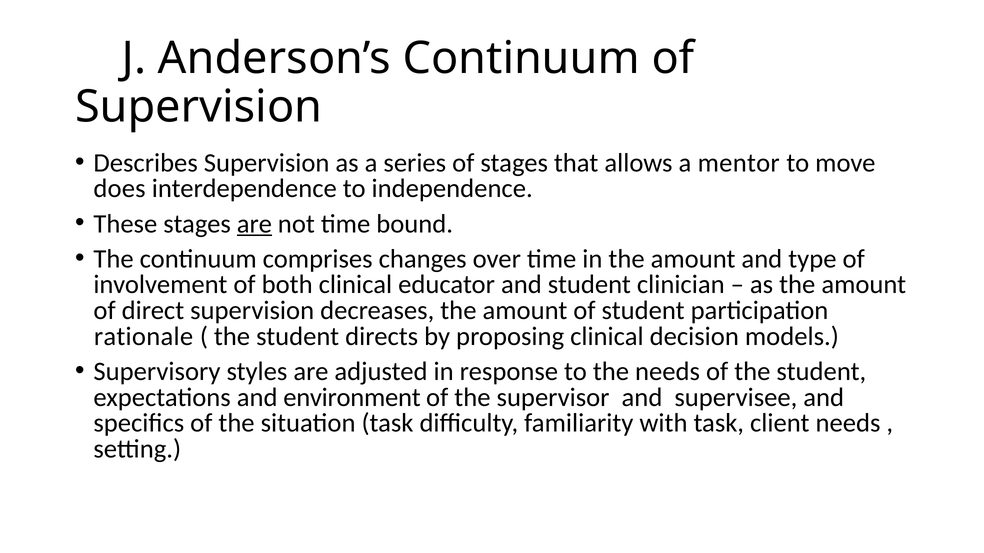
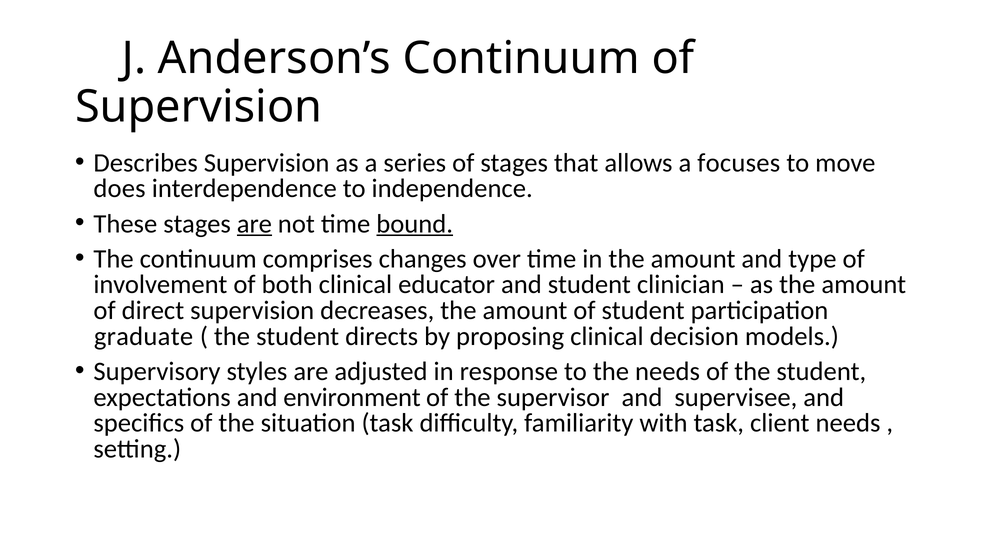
mentor: mentor -> focuses (739, 163)
bound underline: none -> present (415, 224)
rationale: rationale -> graduate (144, 337)
